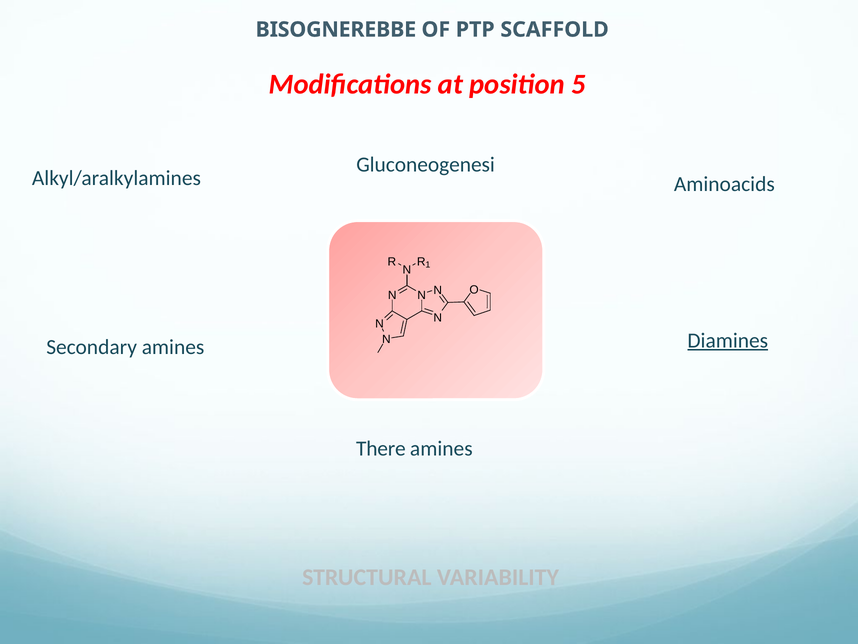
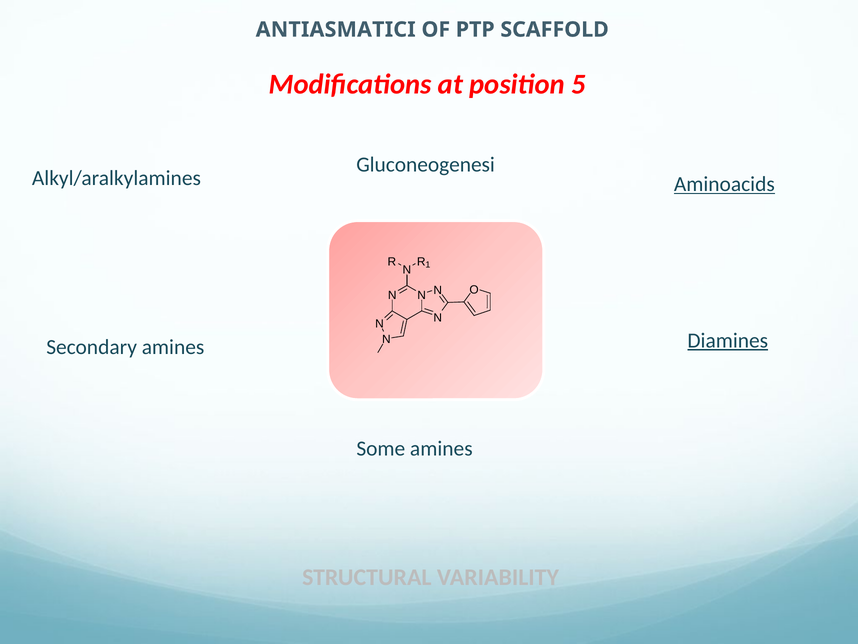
BISOGNEREBBE: BISOGNEREBBE -> ANTIASMATICI (336, 30)
Aminoacids underline: none -> present (724, 184)
There: There -> Some (381, 448)
